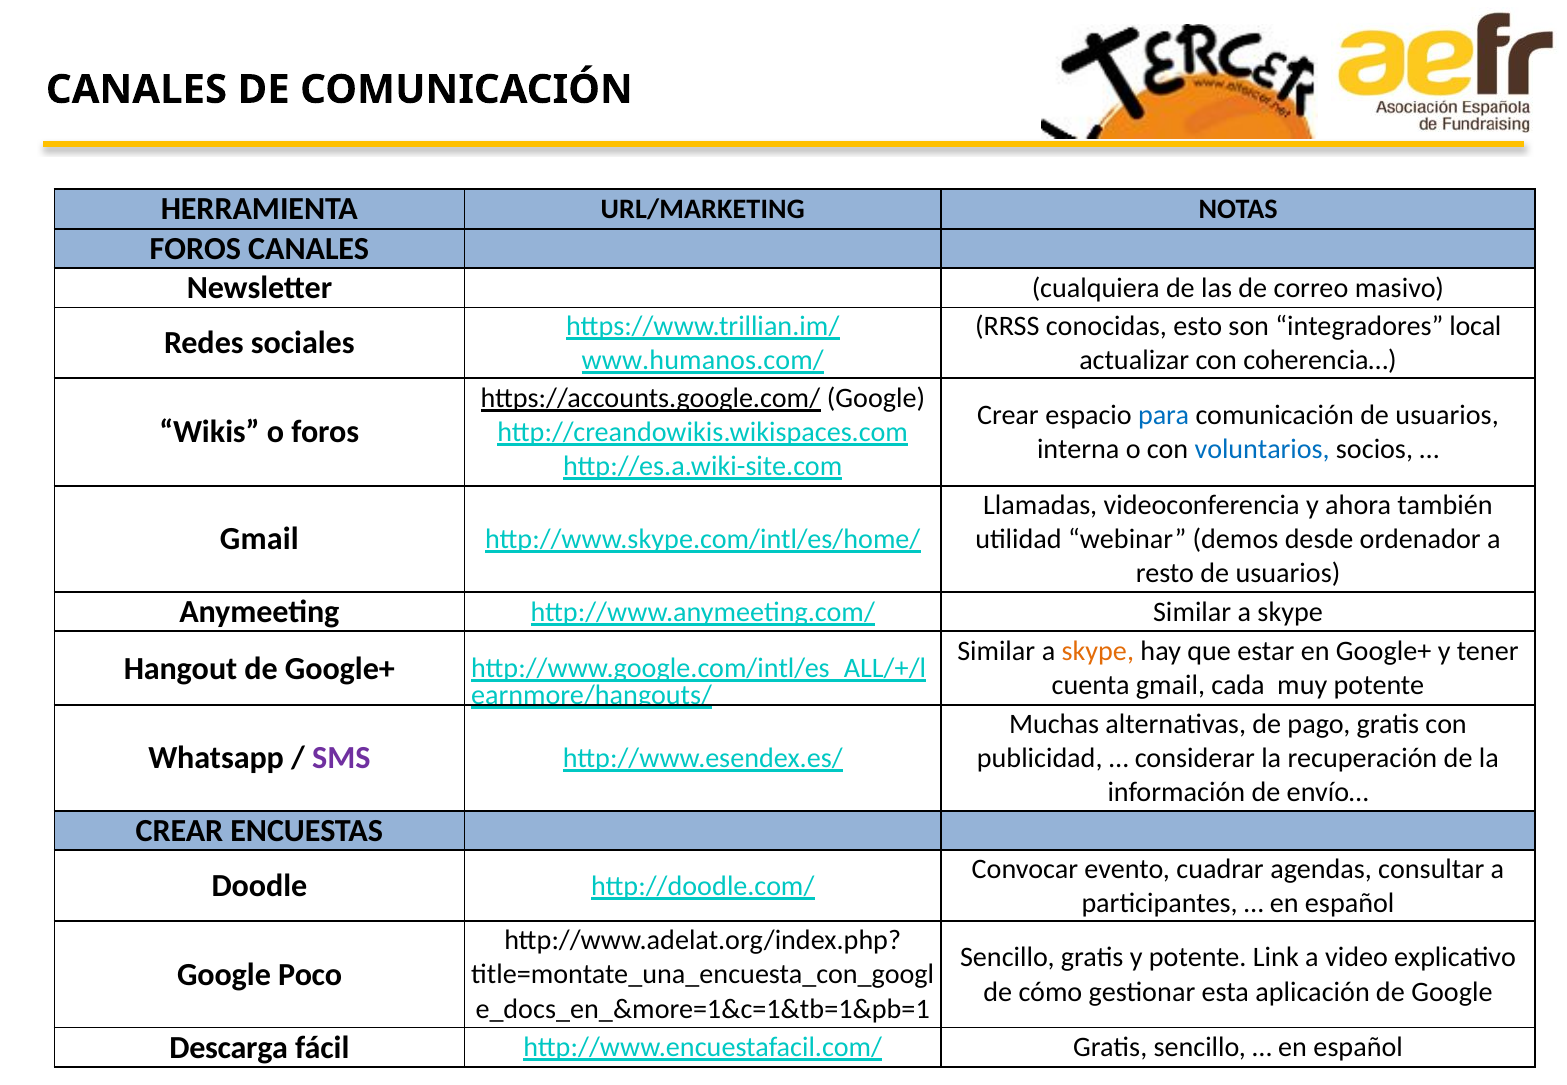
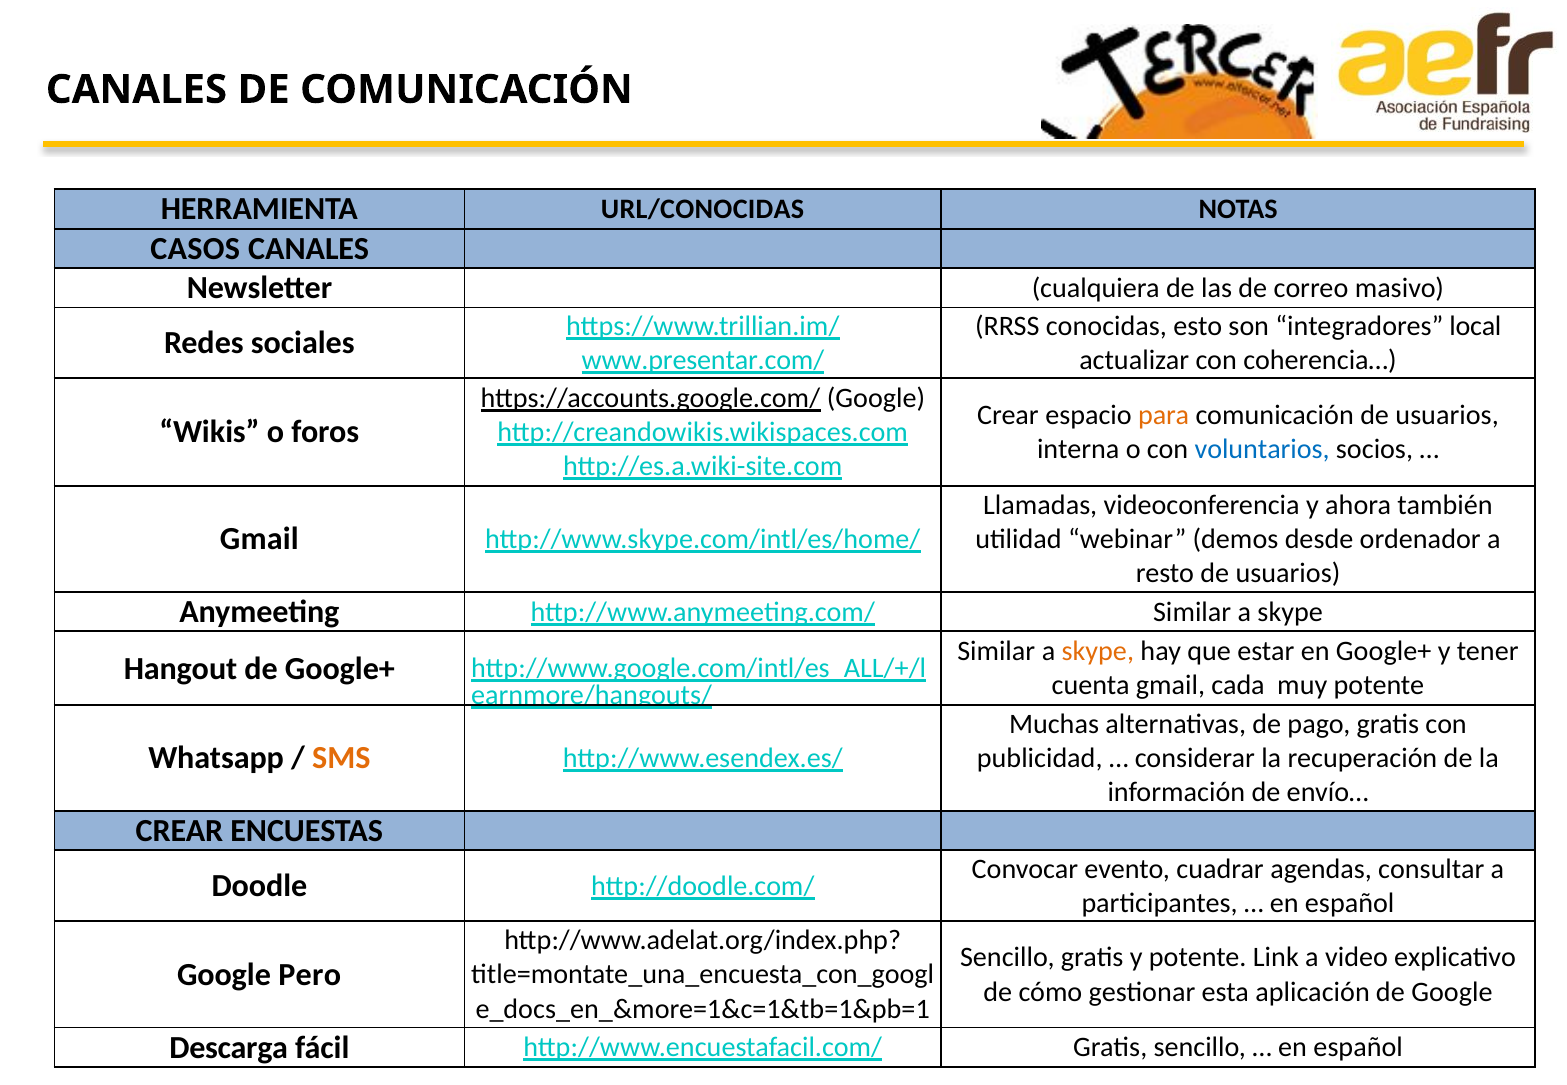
URL/MARKETING: URL/MARKETING -> URL/CONOCIDAS (703, 209)
FOROS: FOROS -> CASOS (195, 249)
www.humanos.com/: www.humanos.com/ -> www.presentar.com/ (703, 360)
para colour: blue -> orange (1164, 415)
SMS colour: purple -> orange (341, 758)
Poco: Poco -> Pero (310, 975)
